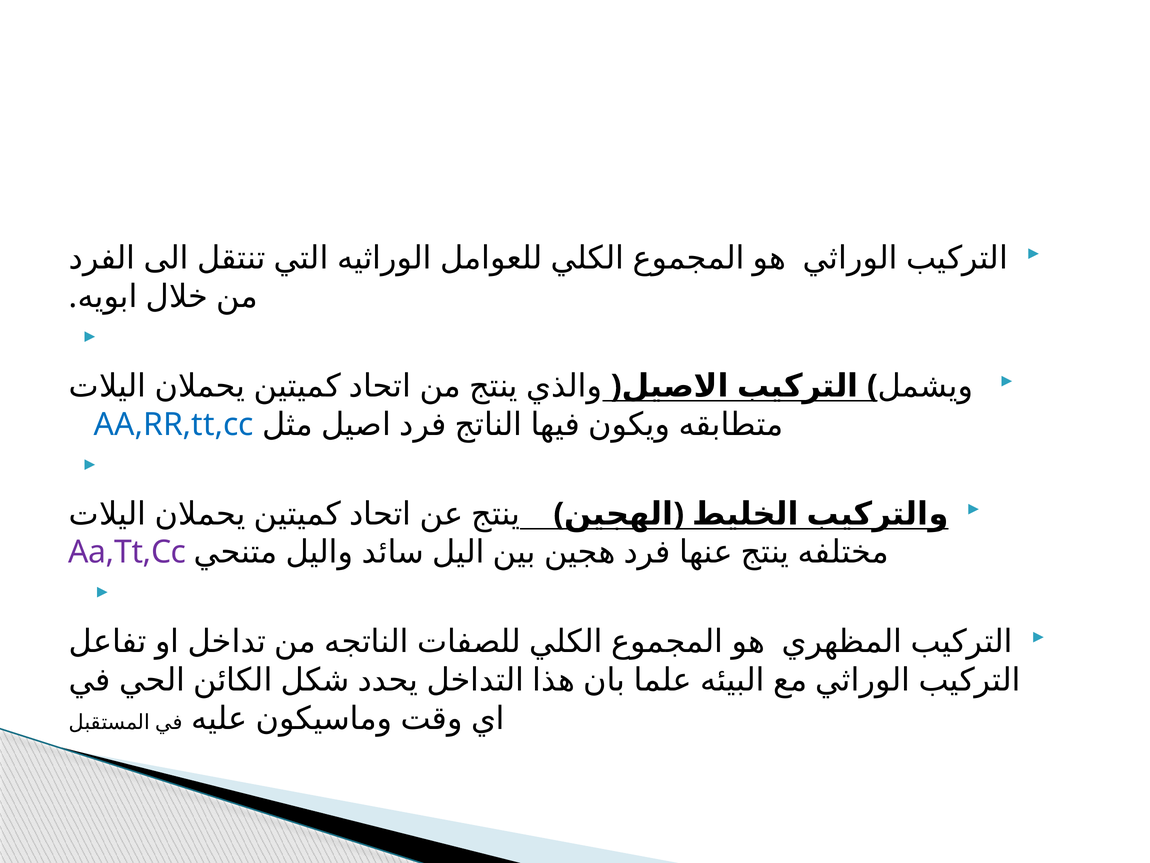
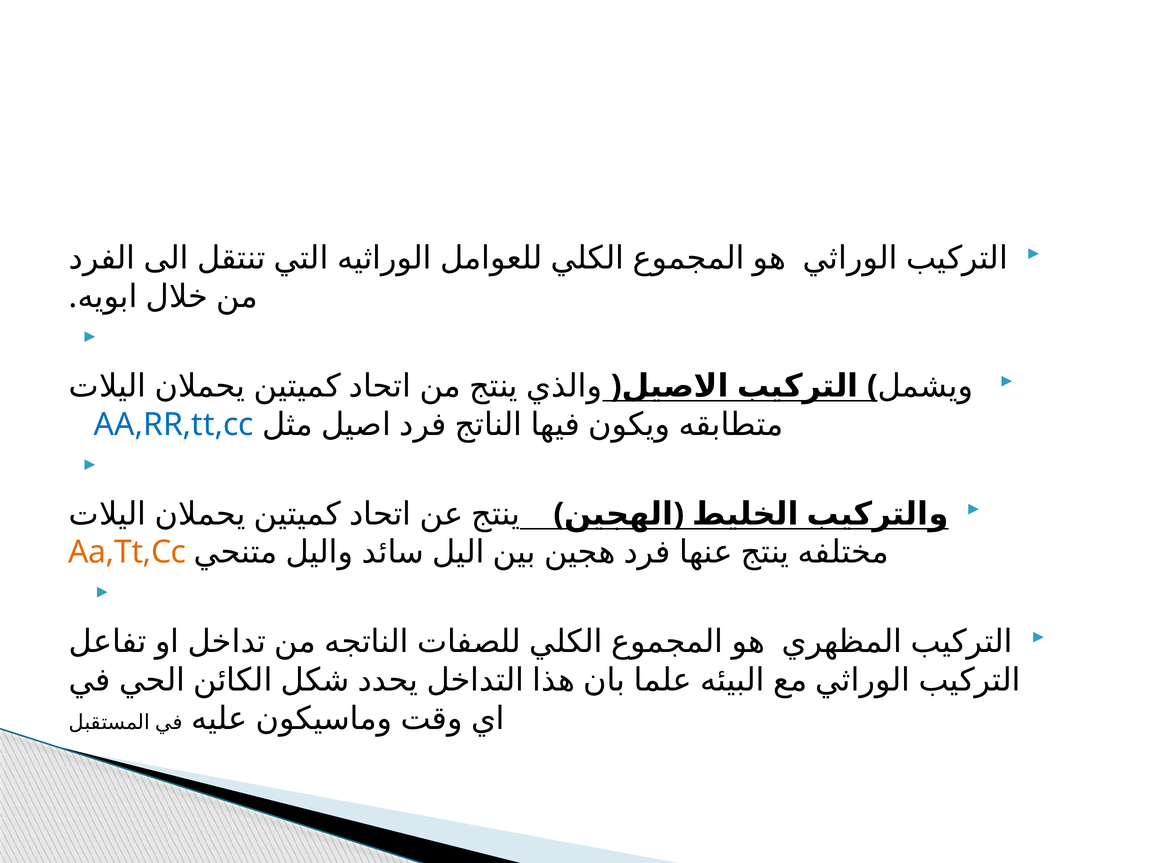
Aa,Tt,Cc colour: purple -> orange (127, 552)
